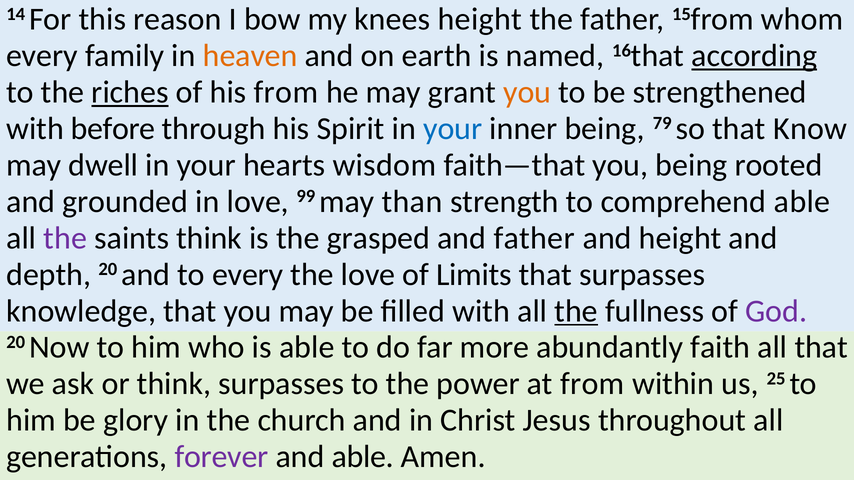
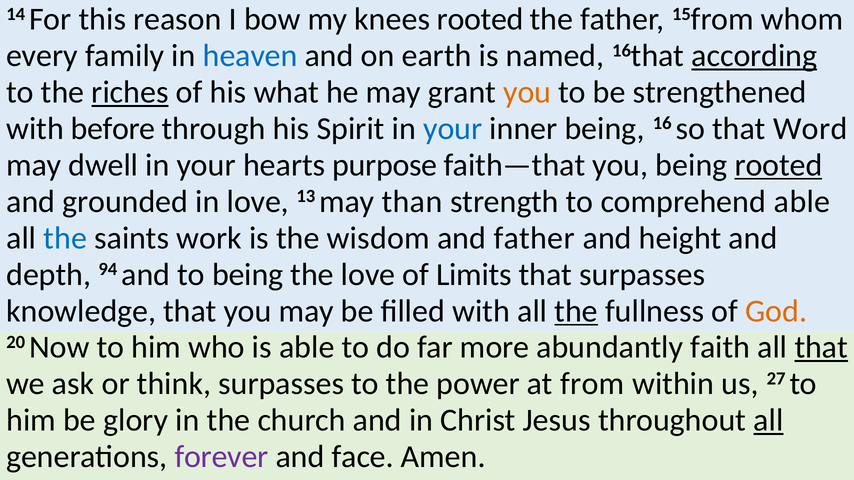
knees height: height -> rooted (480, 19)
heaven colour: orange -> blue (250, 56)
his from: from -> what (286, 92)
79: 79 -> 16 (662, 123)
Know: Know -> Word (810, 129)
wisdom: wisdom -> purpose (385, 165)
rooted underline: none -> present (778, 165)
99: 99 -> 13 (306, 196)
the colour: purple -> blue (65, 238)
saints think: think -> work (209, 238)
grasped: grasped -> wisdom (378, 238)
depth 20: 20 -> 94 (108, 270)
to every: every -> being (248, 275)
God colour: purple -> orange (776, 311)
that underline: none -> present (821, 348)
25: 25 -> 27 (776, 379)
all underline: none -> present (768, 421)
and able: able -> face (363, 457)
